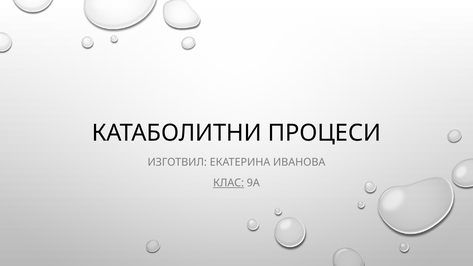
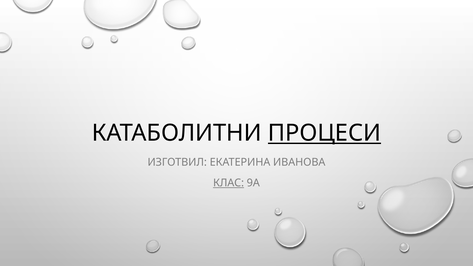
ПРОЦЕСИ underline: none -> present (324, 133)
